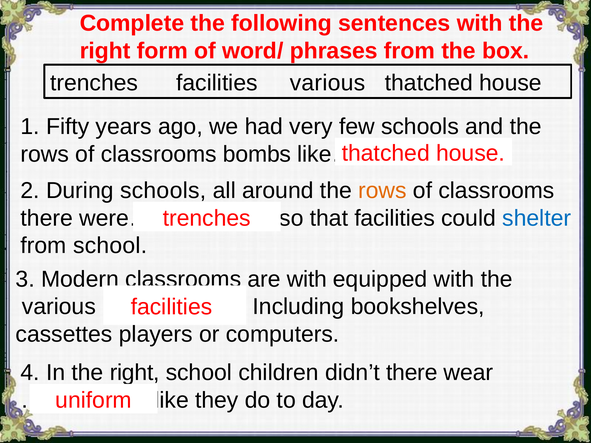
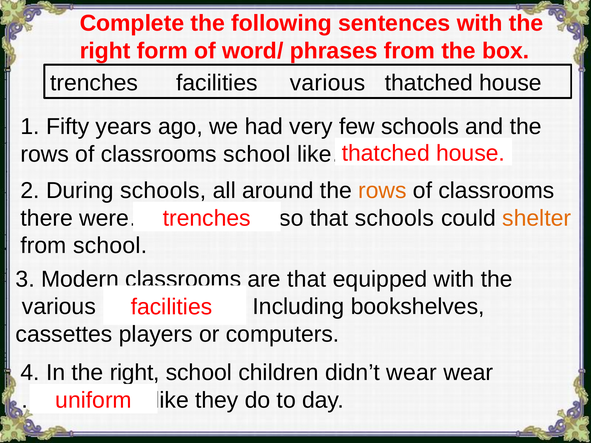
classrooms bombs: bombs -> school (257, 154)
that facilities: facilities -> schools (394, 218)
shelter colour: blue -> orange (537, 218)
are with: with -> that (307, 279)
didn’t there: there -> wear (412, 373)
